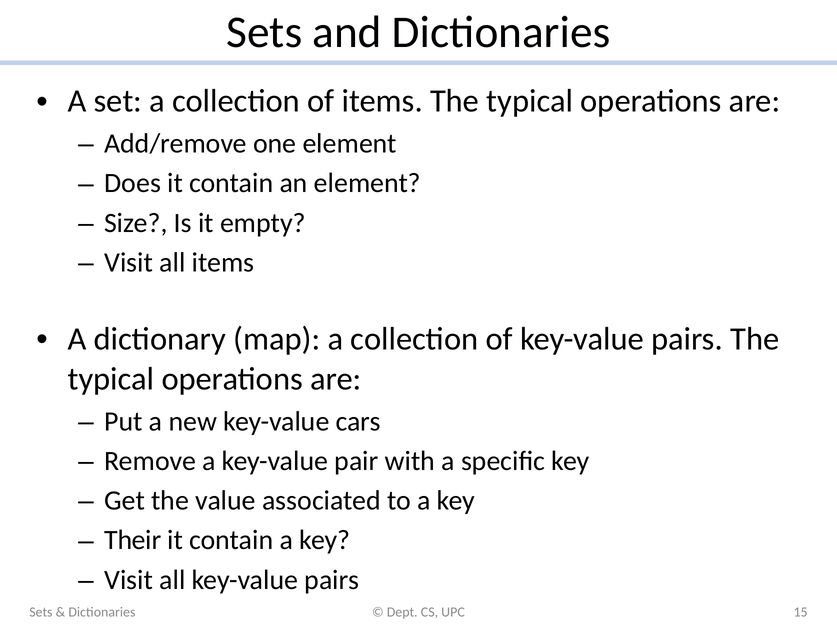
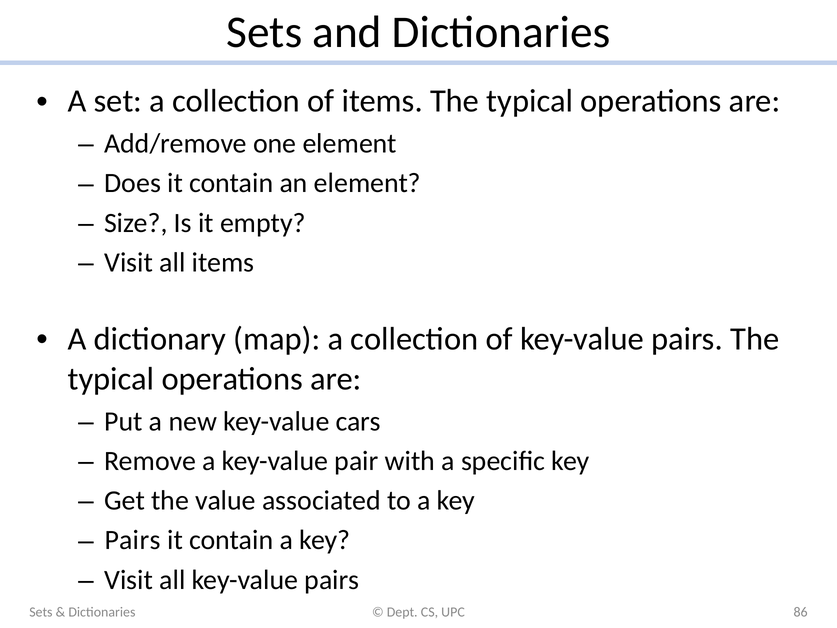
Their: Their -> Pairs (132, 540)
15: 15 -> 86 (801, 612)
